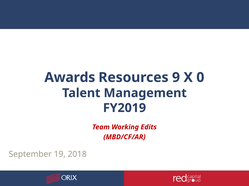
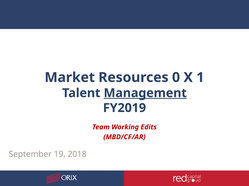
Awards: Awards -> Market (70, 78)
9: 9 -> 0 (176, 78)
0: 0 -> 1 (200, 78)
Management underline: none -> present (145, 93)
